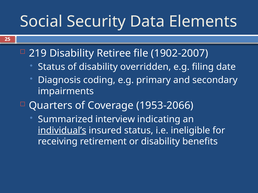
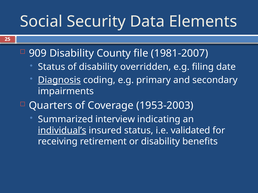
219: 219 -> 909 (38, 53)
Retiree: Retiree -> County (114, 53)
1902-2007: 1902-2007 -> 1981-2007 (180, 53)
Diagnosis underline: none -> present (59, 80)
1953-2066: 1953-2066 -> 1953-2003 (165, 106)
ineligible: ineligible -> validated (190, 131)
